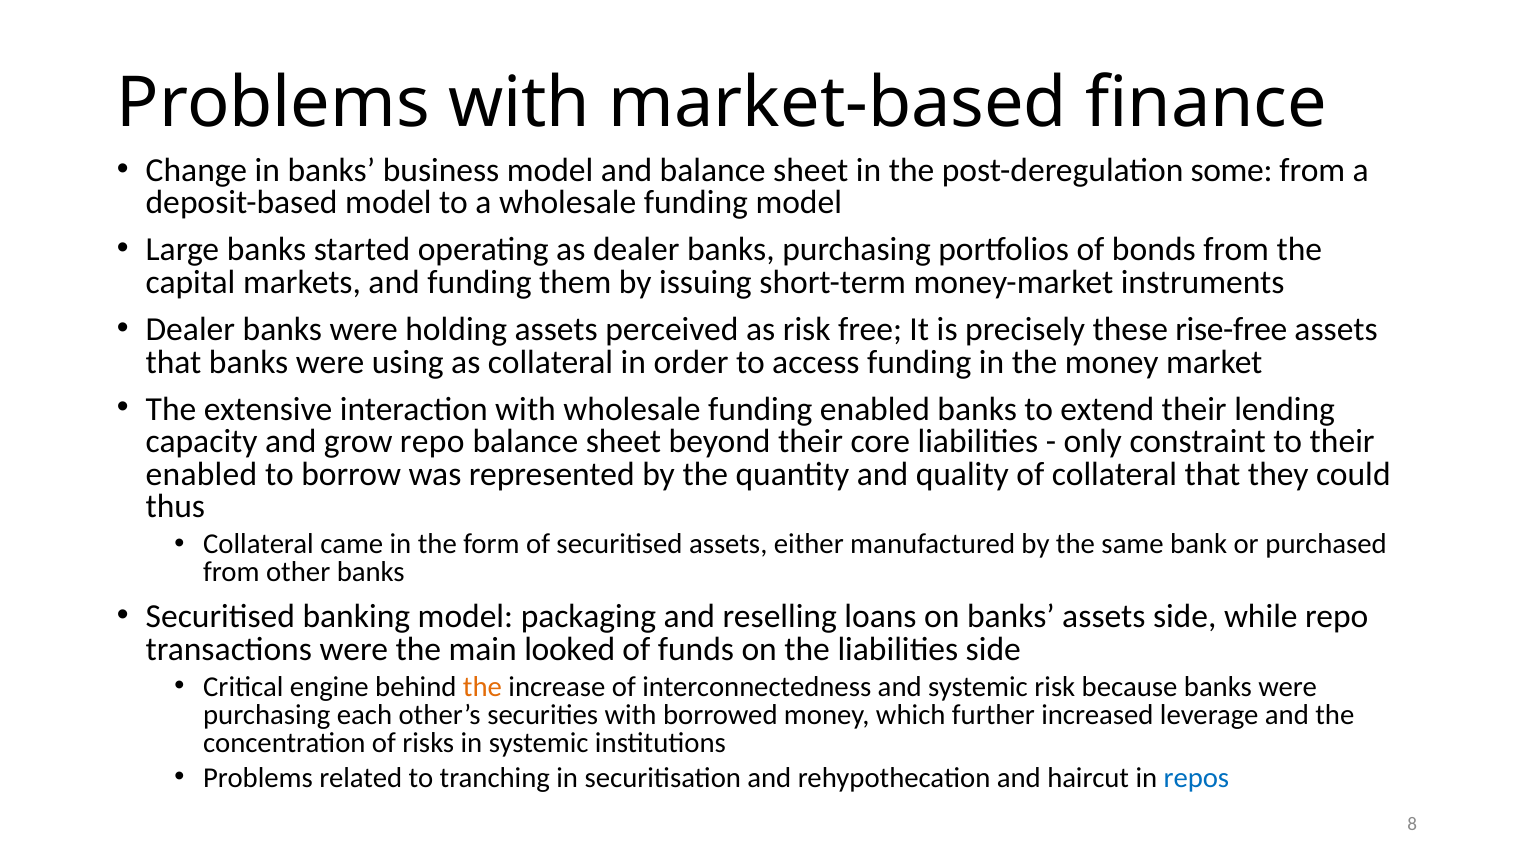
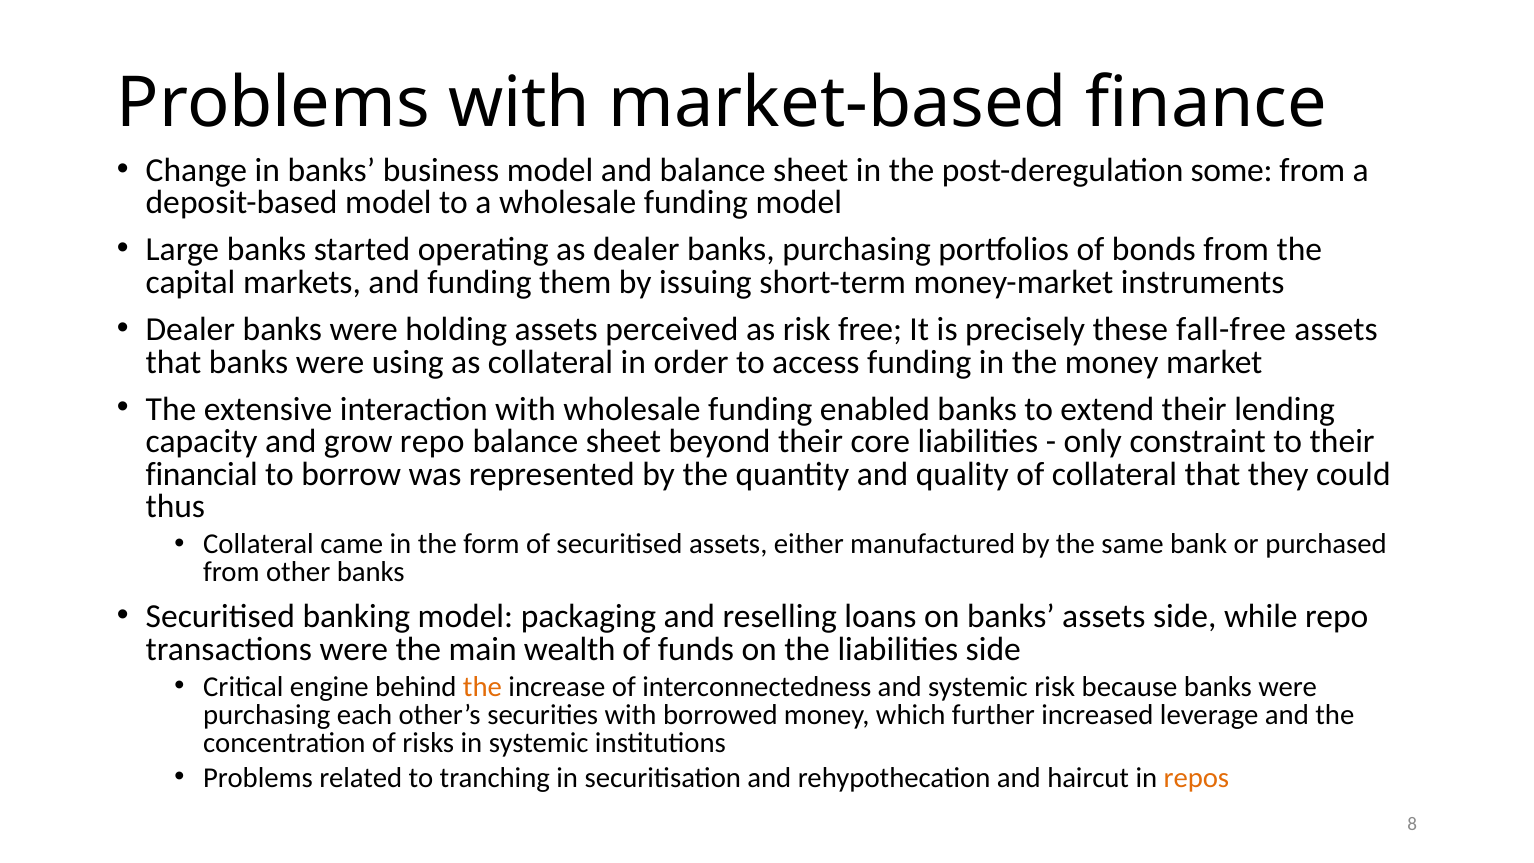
rise-free: rise-free -> fall-free (1231, 329)
enabled: enabled -> financial (202, 474)
looked: looked -> wealth (570, 649)
repos colour: blue -> orange (1196, 778)
